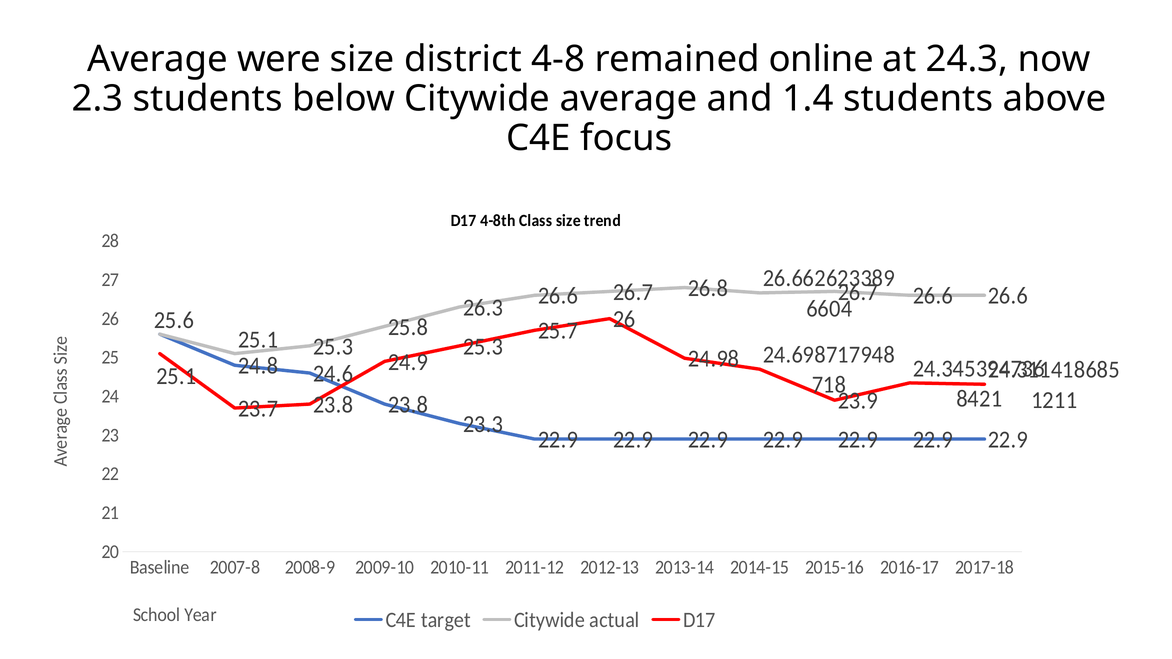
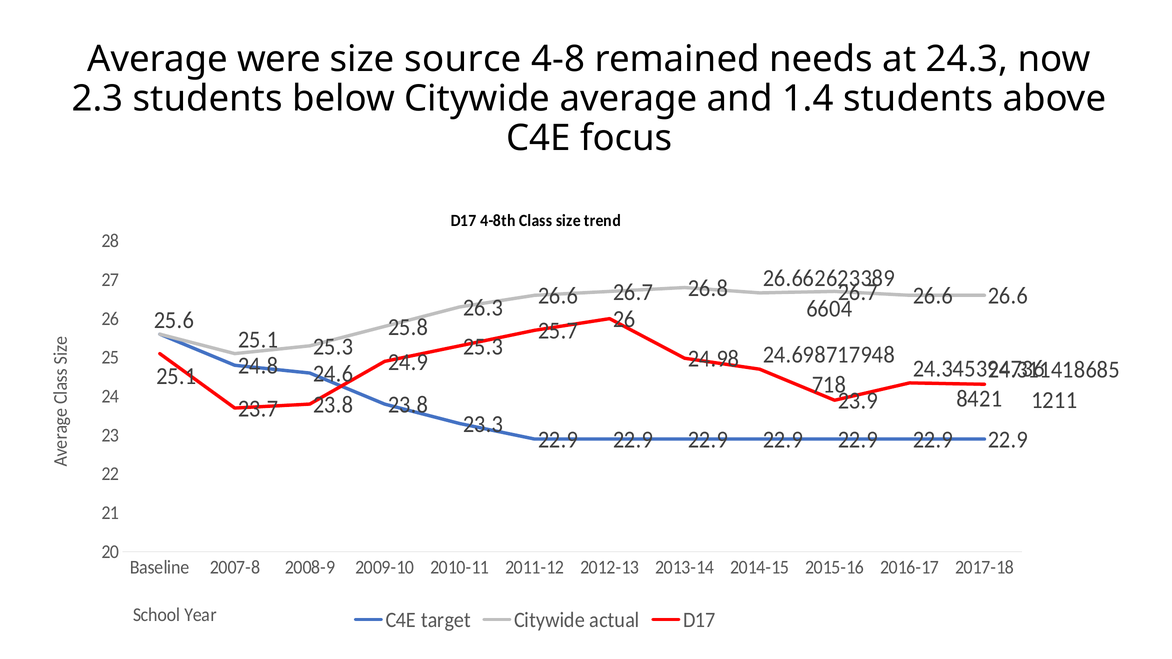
district: district -> source (463, 59)
online: online -> needs (821, 59)
